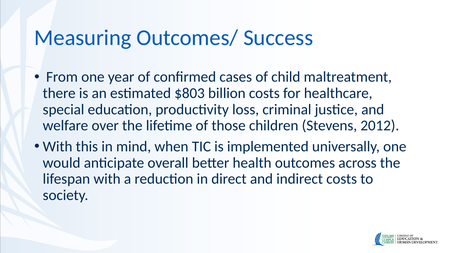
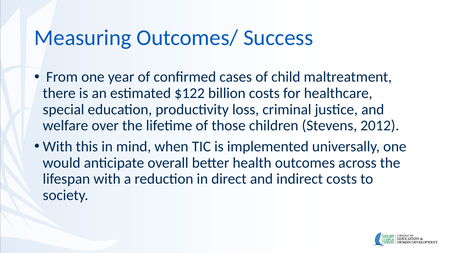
$803: $803 -> $122 (190, 93)
